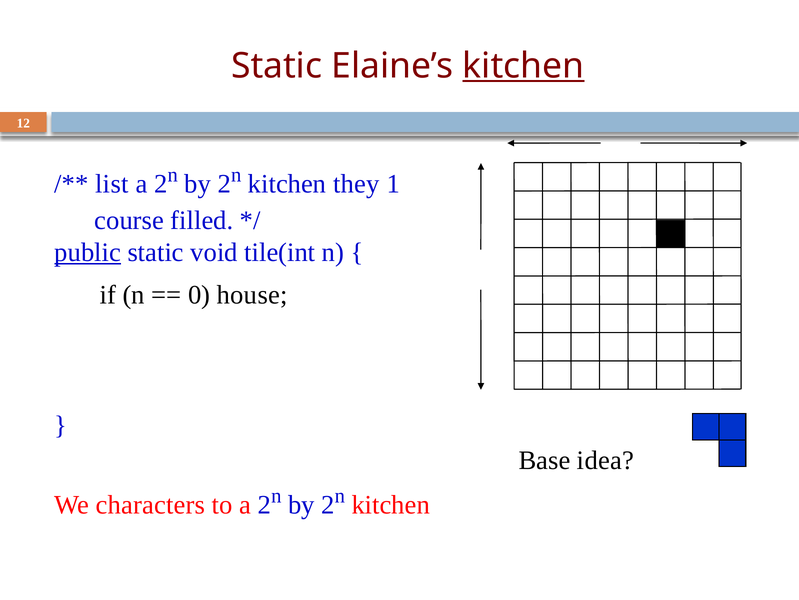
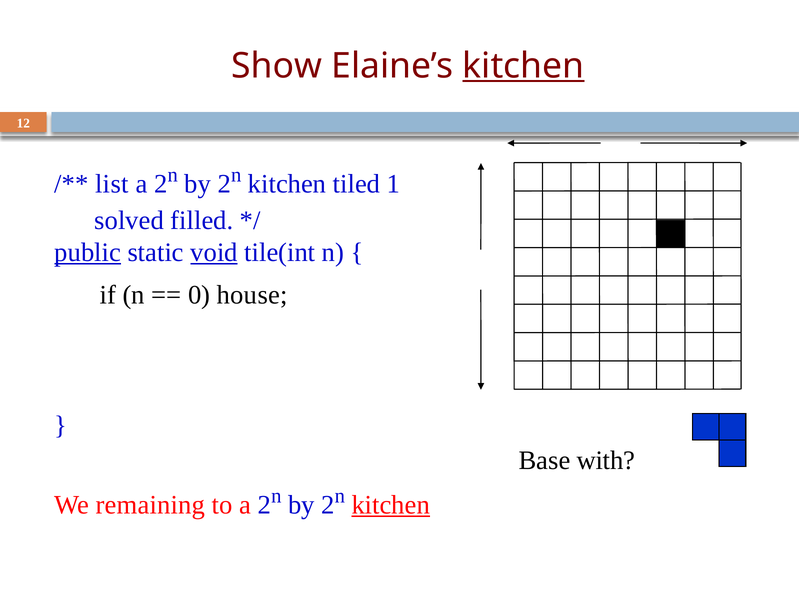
Static: Static -> Show (277, 66)
they: they -> tiled (357, 184)
course: course -> solved (129, 220)
void underline: none -> present (214, 252)
idea: idea -> with (606, 460)
characters: characters -> remaining (150, 504)
kitchen underline: none -> present (391, 504)
